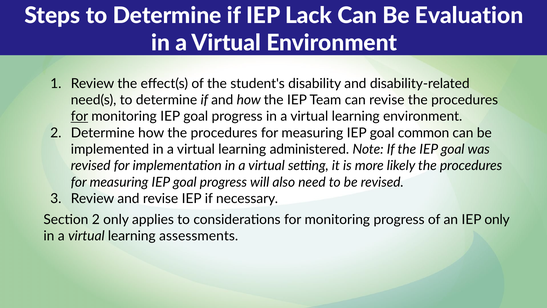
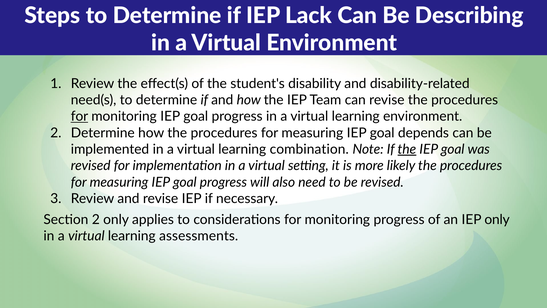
Evaluation: Evaluation -> Describing (469, 15)
common: common -> depends (423, 133)
administered: administered -> combination (309, 149)
the underline: none -> present (407, 149)
